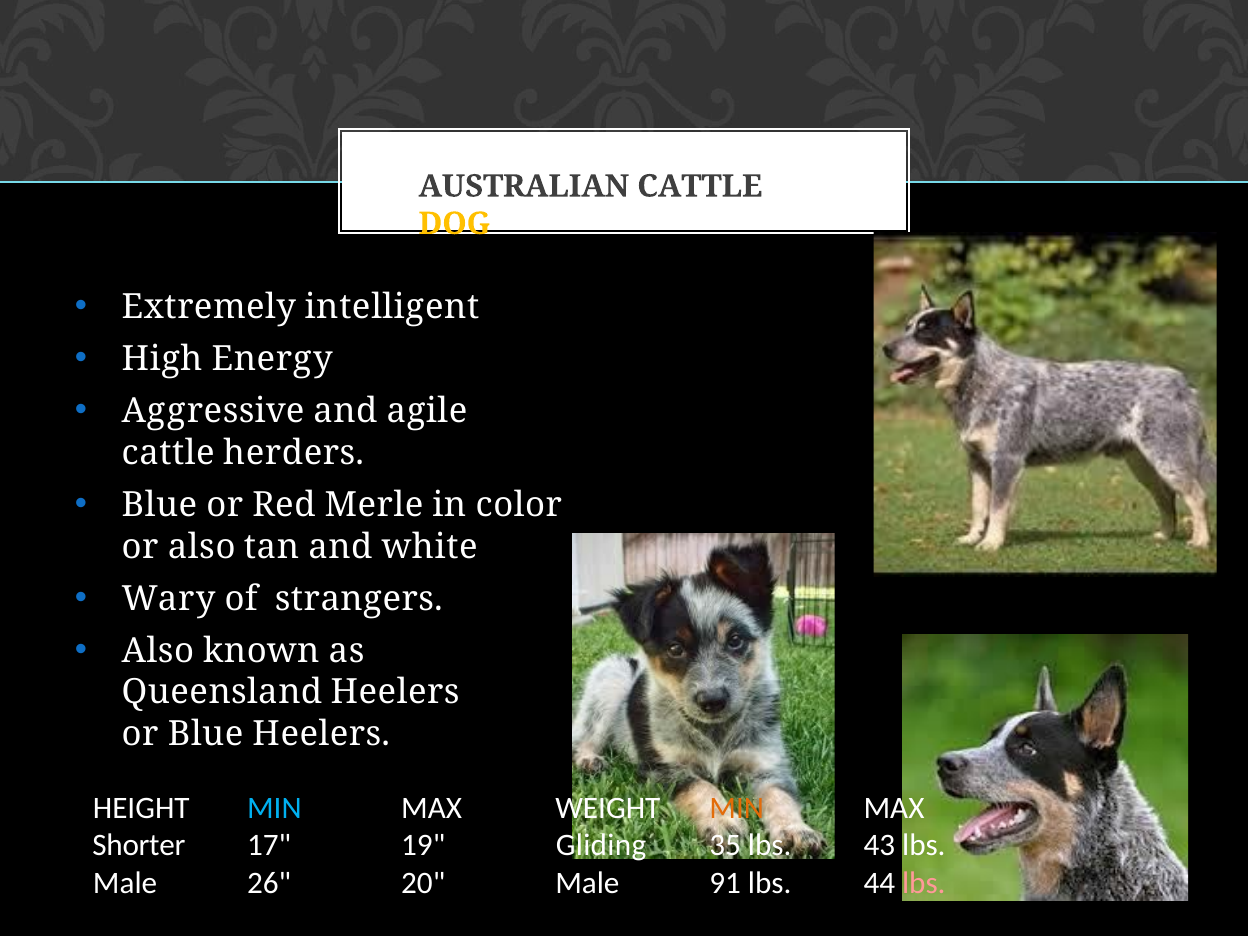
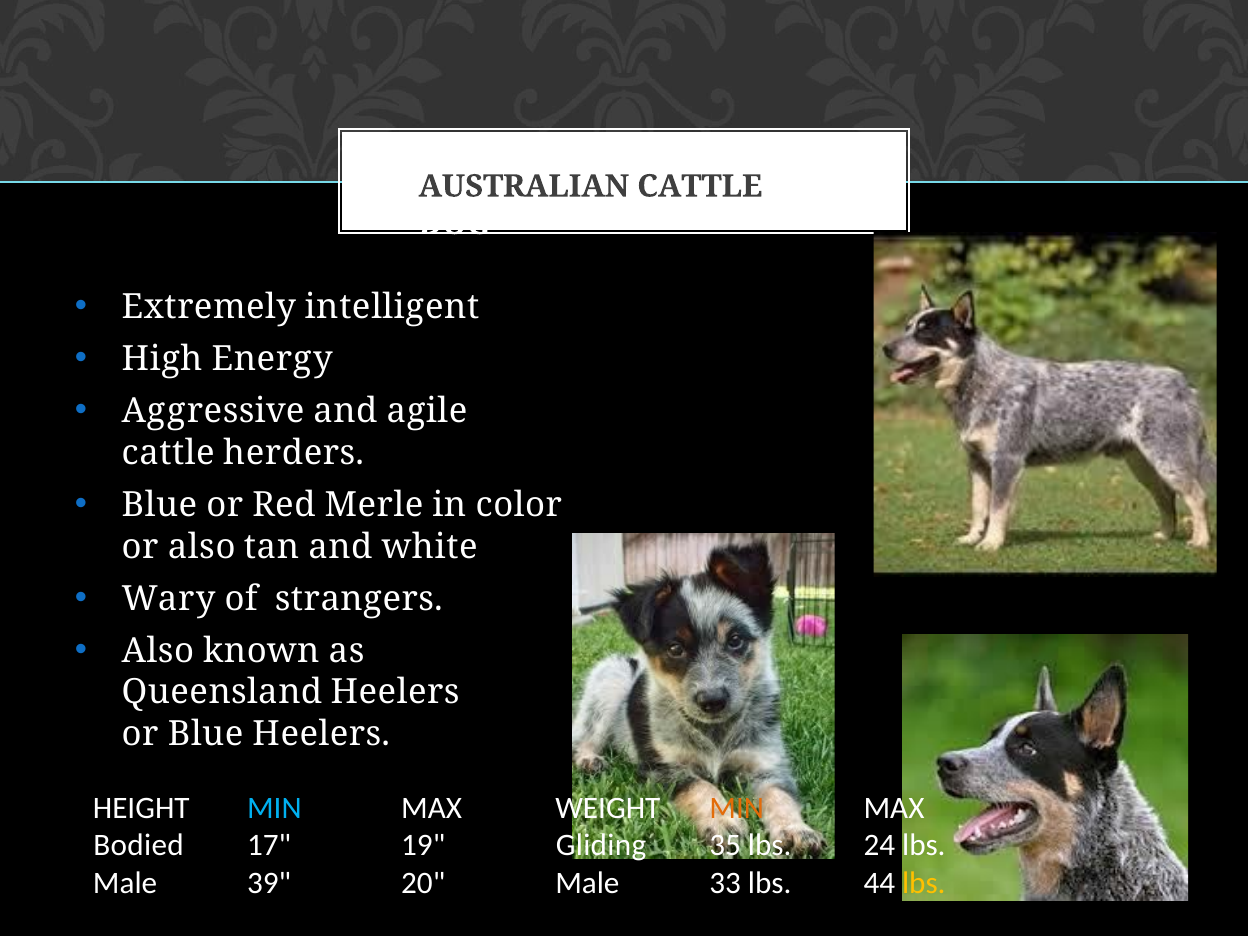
DOG colour: yellow -> white (455, 224)
Shorter: Shorter -> Bodied (139, 845)
43: 43 -> 24 (879, 845)
26: 26 -> 39 (269, 883)
91: 91 -> 33 (725, 883)
lbs colour: pink -> yellow (924, 883)
